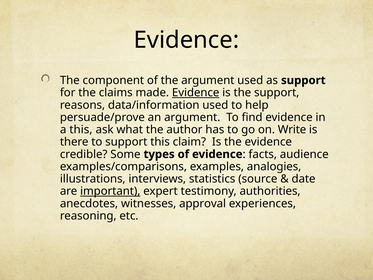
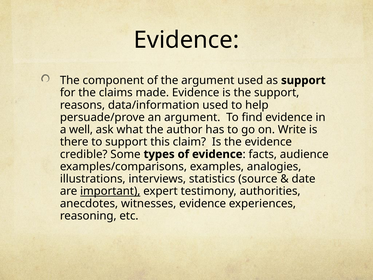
Evidence underline: present -> none (196, 93)
a this: this -> well (81, 130)
witnesses approval: approval -> evidence (203, 203)
